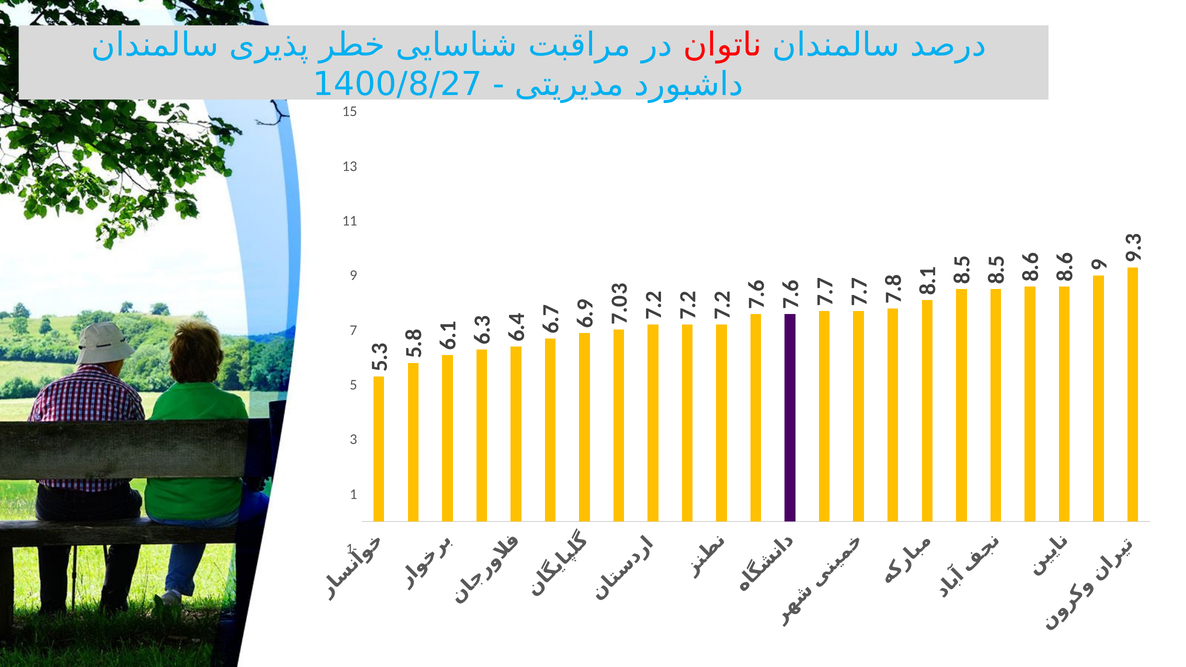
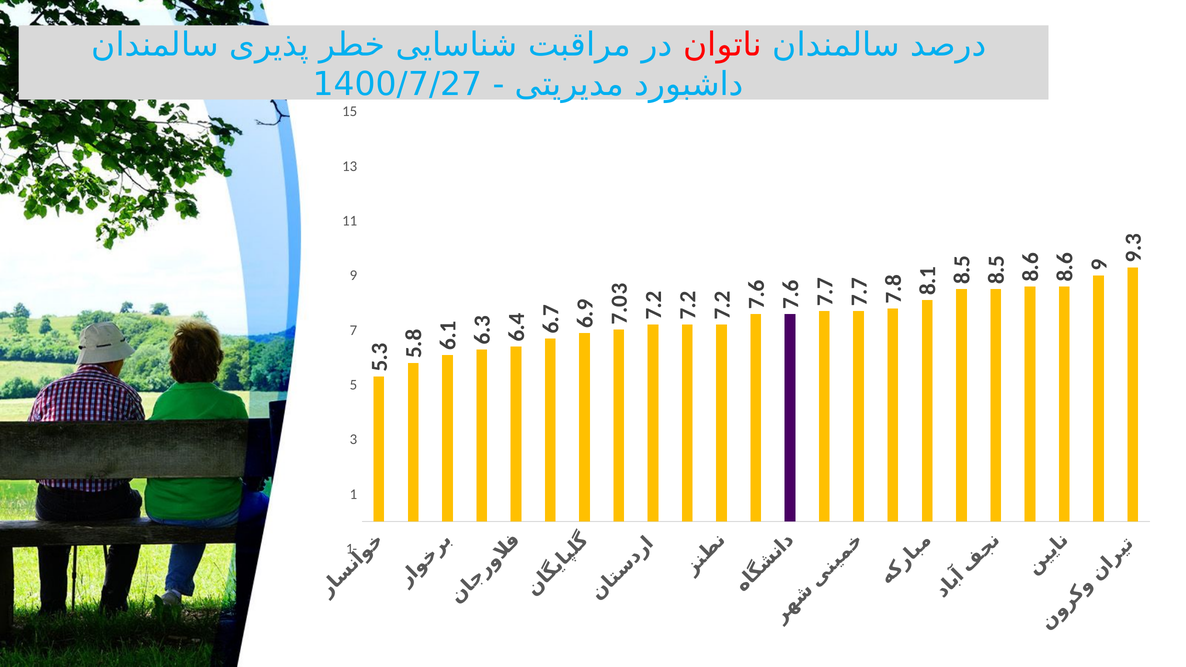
1400/8/27: 1400/8/27 -> 1400/7/27 (398, 85)
